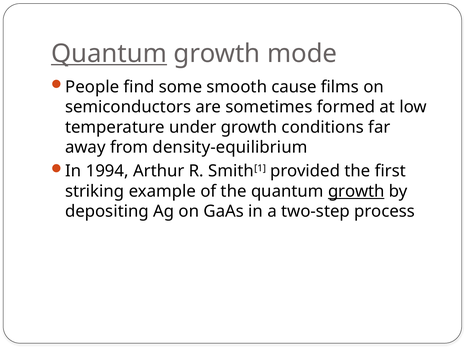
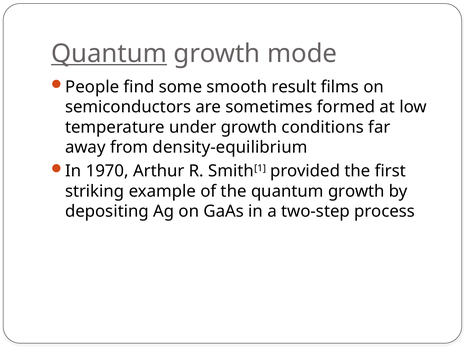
cause: cause -> result (294, 87)
1994: 1994 -> 1970 (107, 171)
growth underline: present -> none (356, 192)
